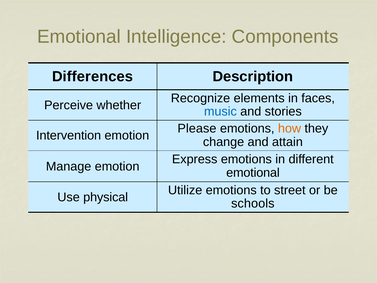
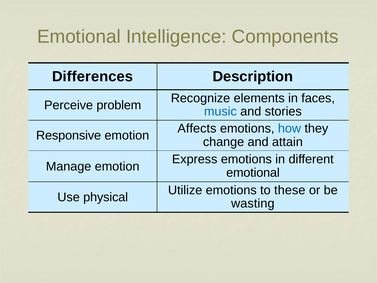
whether: whether -> problem (119, 105)
Please: Please -> Affects (197, 128)
how colour: orange -> blue (289, 128)
Intervention: Intervention -> Responsive (69, 135)
street: street -> these (290, 190)
schools: schools -> wasting (253, 203)
